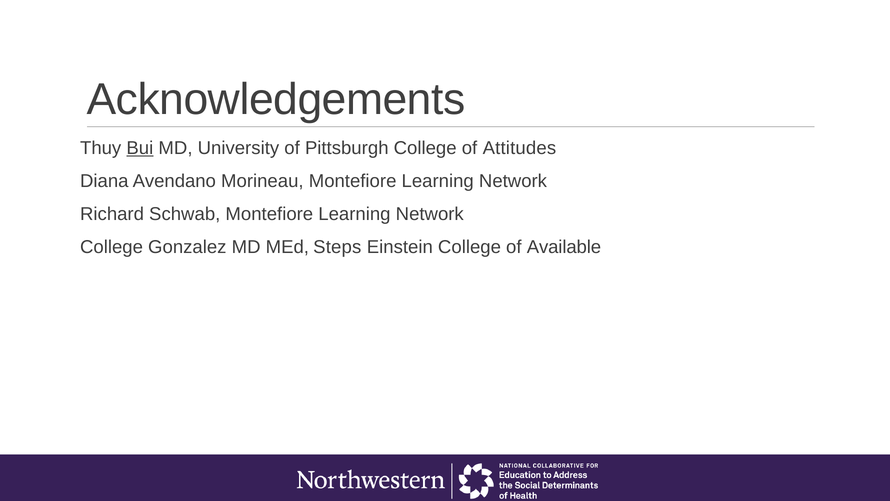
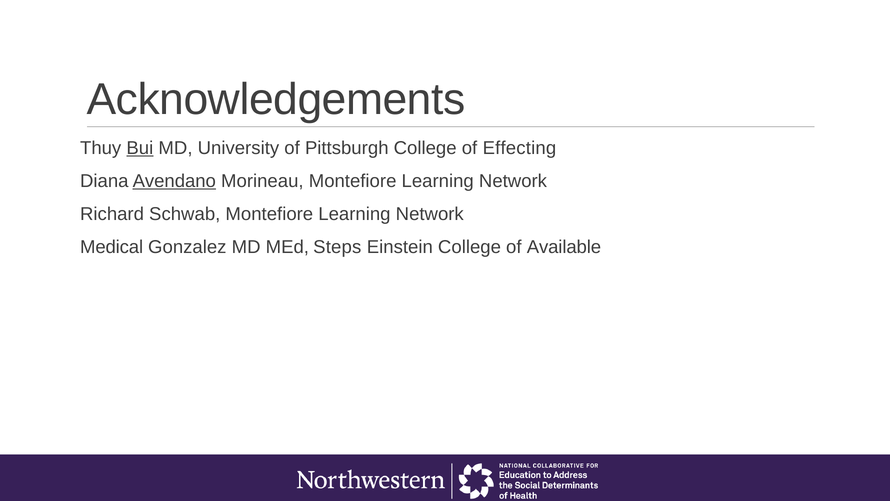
Attitudes: Attitudes -> Effecting (519, 148)
Avendano underline: none -> present (174, 181)
College: College -> Medical (112, 247)
